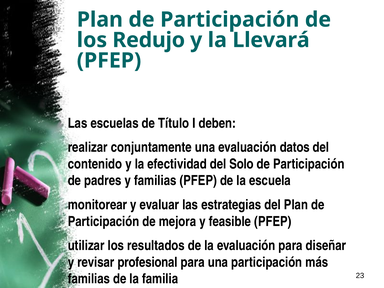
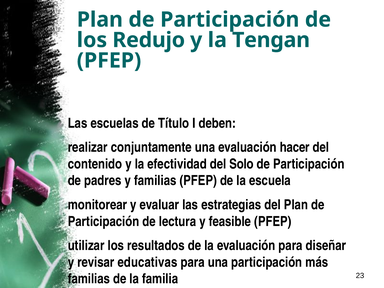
Llevará: Llevará -> Tengan (271, 40)
datos: datos -> hacer (295, 147)
mejora: mejora -> lectura (177, 221)
profesional: profesional -> educativas (147, 262)
